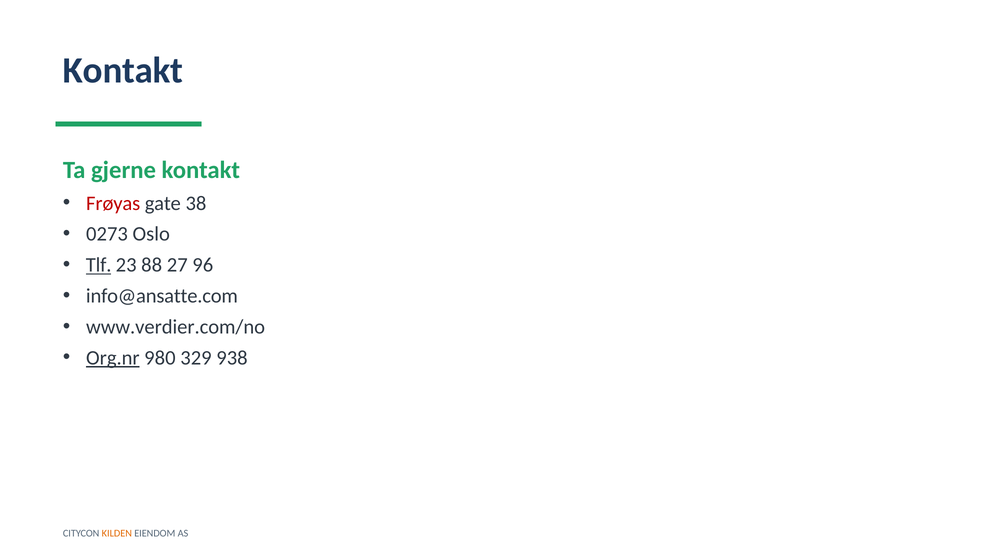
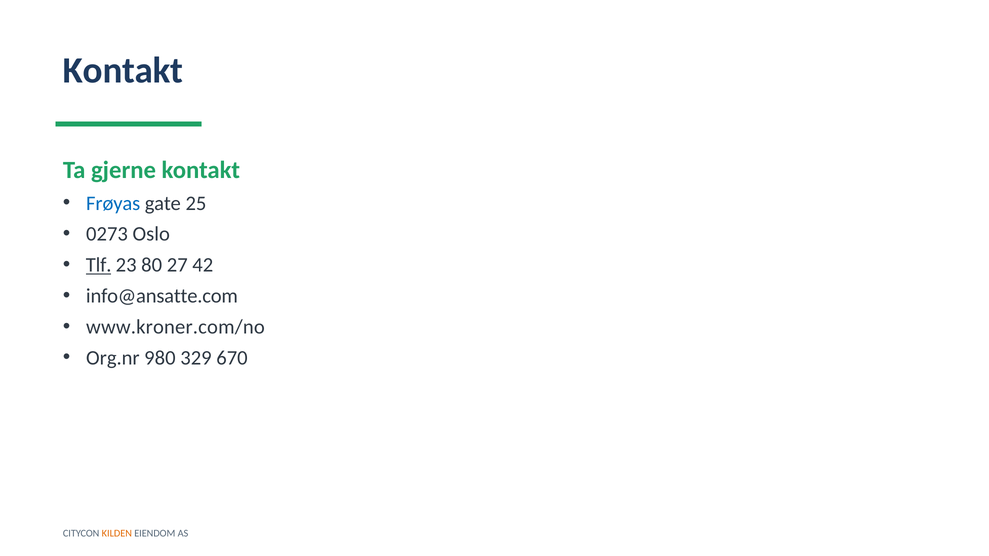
Frøyas colour: red -> blue (113, 203)
38: 38 -> 25 (196, 203)
88: 88 -> 80 (152, 265)
96: 96 -> 42 (203, 265)
www.verdier.com/no: www.verdier.com/no -> www.kroner.com/no (175, 327)
Org.nr underline: present -> none (113, 358)
938: 938 -> 670 (232, 358)
